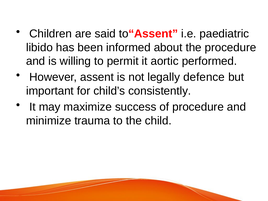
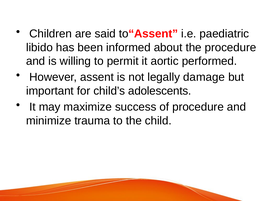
defence: defence -> damage (204, 77)
consistently: consistently -> adolescents (160, 91)
